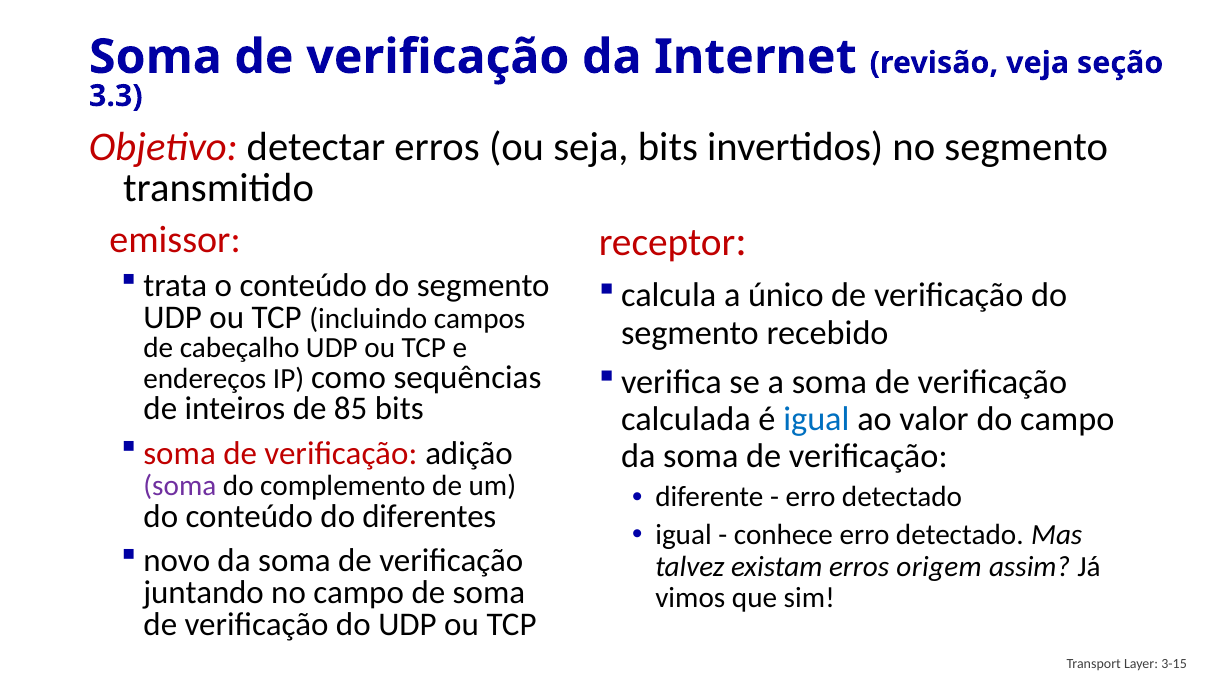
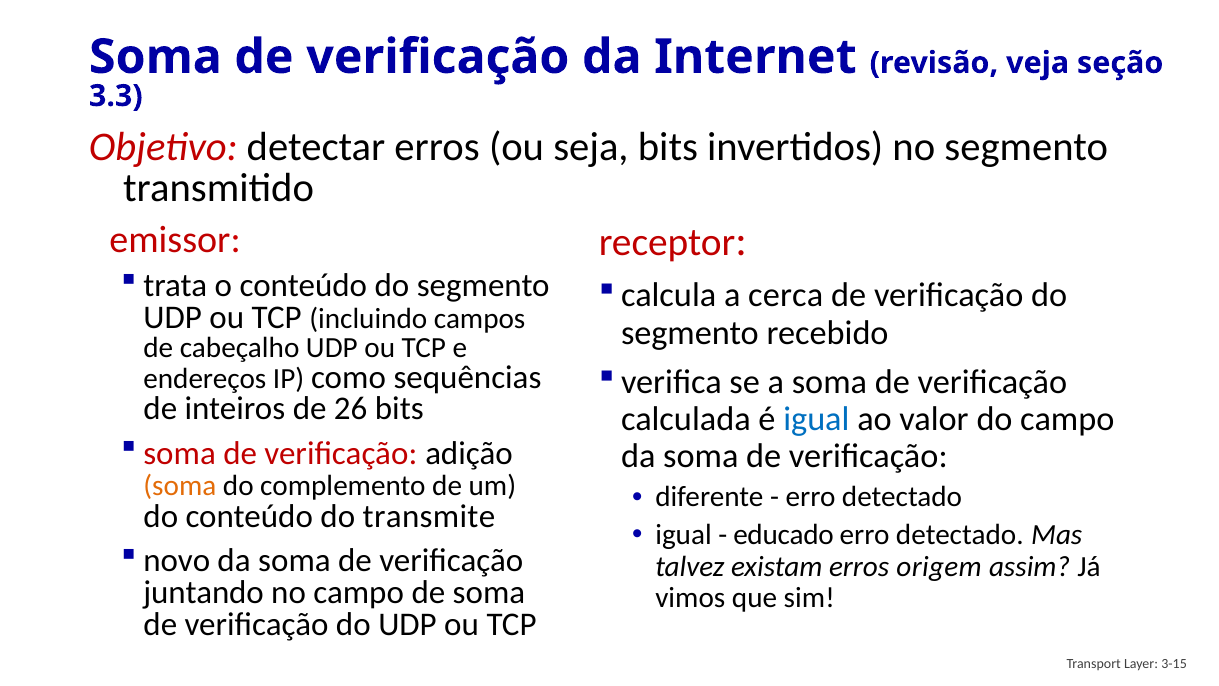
único: único -> cerca (786, 295)
85: 85 -> 26 (351, 409)
soma colour: purple -> orange (180, 486)
diferentes: diferentes -> transmite (429, 516)
conhece: conhece -> educado (783, 535)
